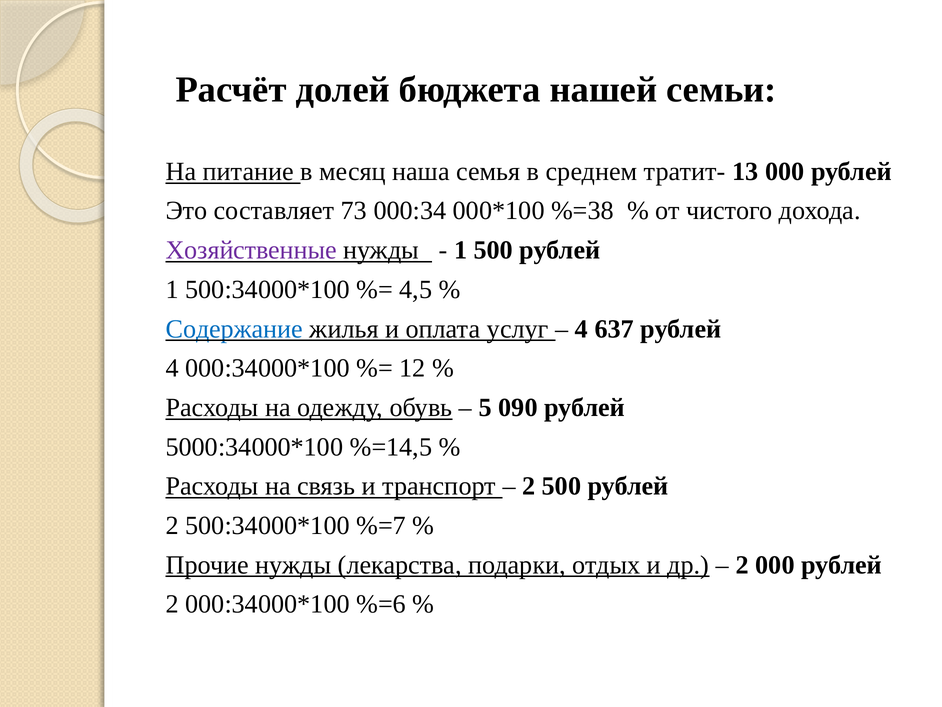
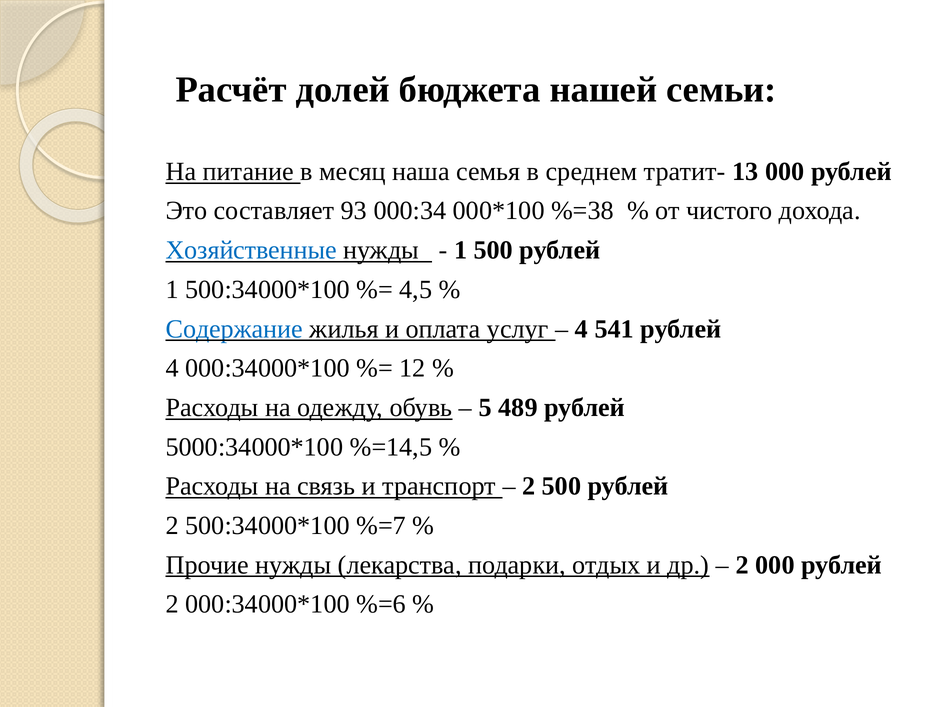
73: 73 -> 93 (354, 211)
Хозяйственные colour: purple -> blue (251, 250)
637: 637 -> 541 (614, 329)
090: 090 -> 489 (518, 407)
